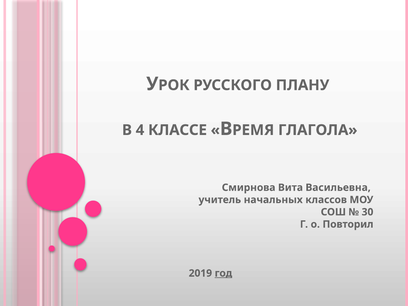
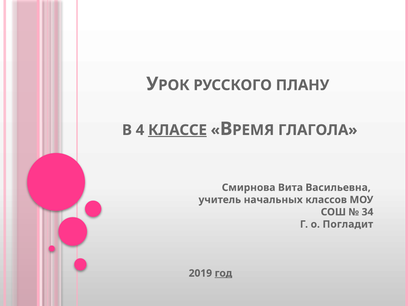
КЛАССЕ underline: none -> present (178, 130)
30: 30 -> 34 (368, 212)
Повторил: Повторил -> Погладит (348, 224)
